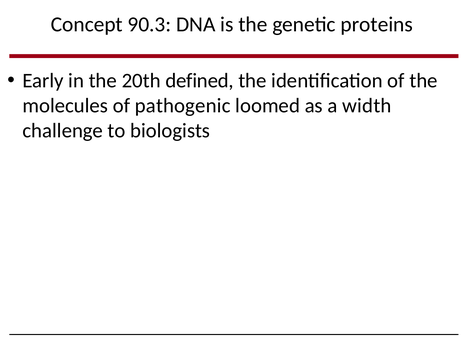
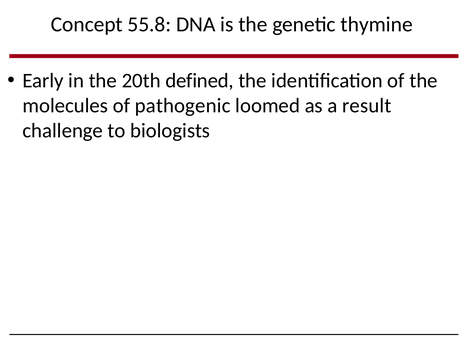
90.3: 90.3 -> 55.8 (149, 24)
proteins: proteins -> thymine (377, 24)
width: width -> result (367, 106)
